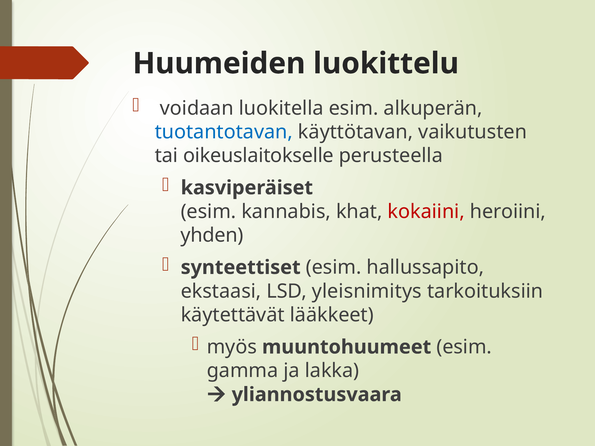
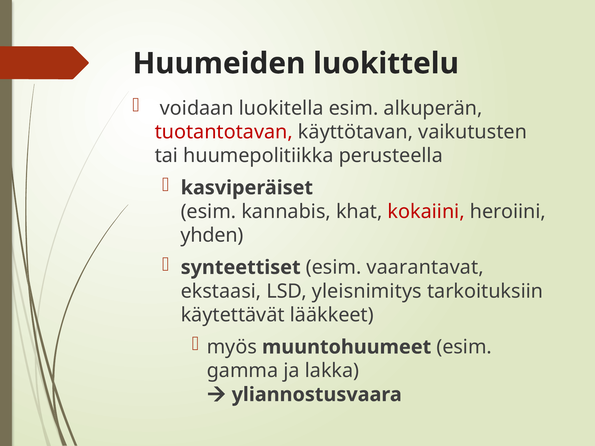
tuotantotavan colour: blue -> red (224, 132)
oikeuslaitokselle: oikeuslaitokselle -> huumepolitiikka (258, 156)
hallussapito: hallussapito -> vaarantavat (425, 268)
